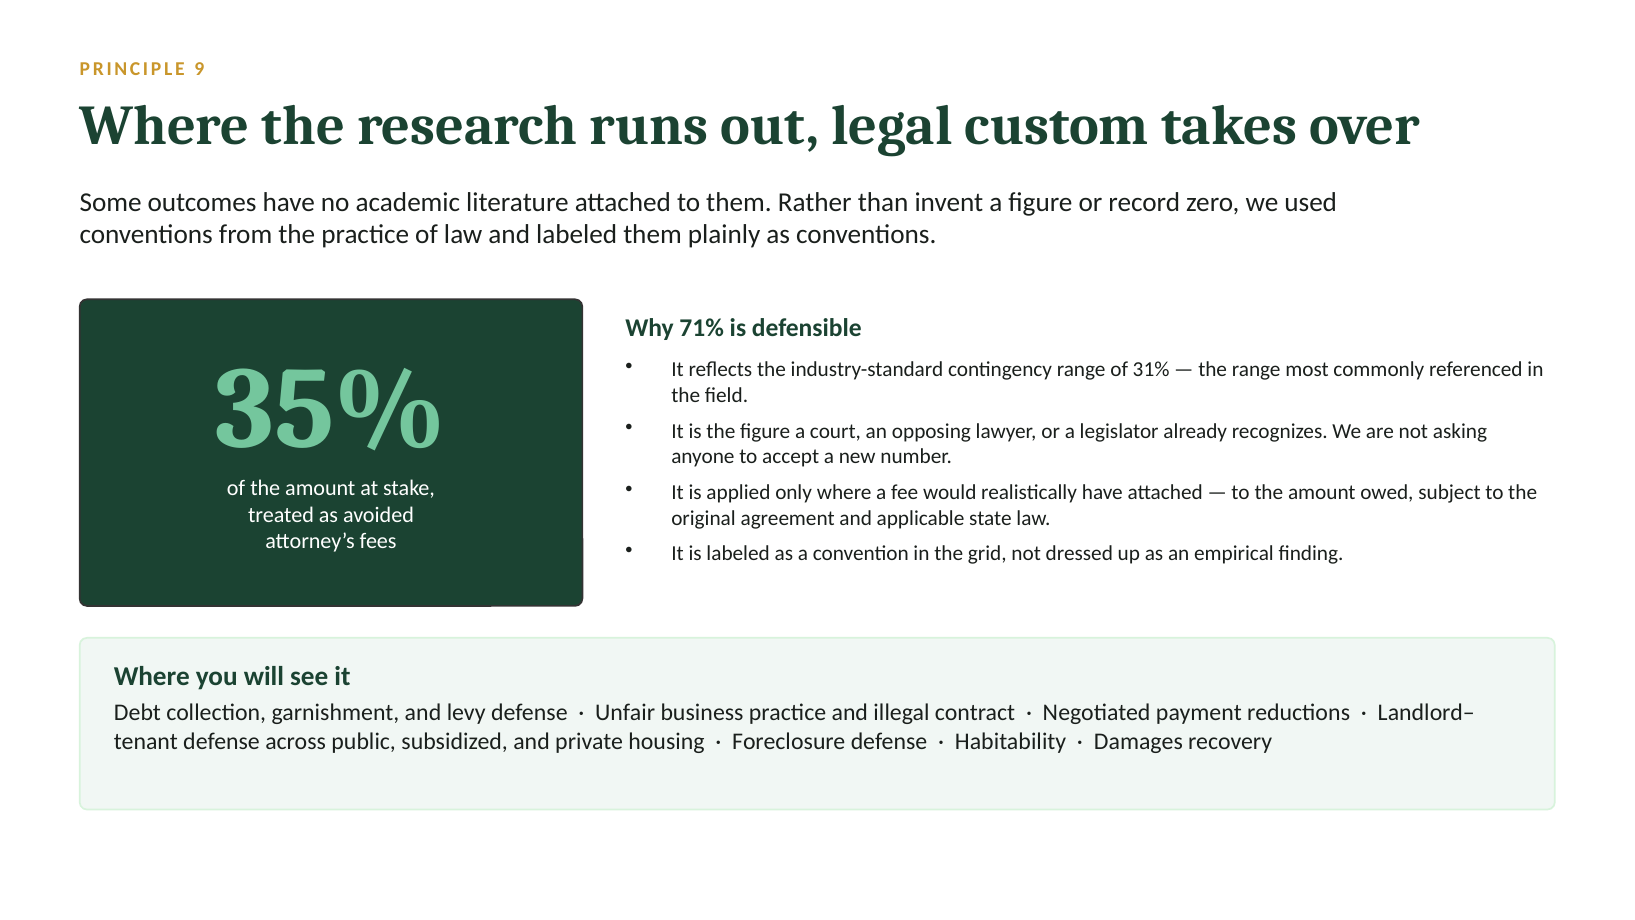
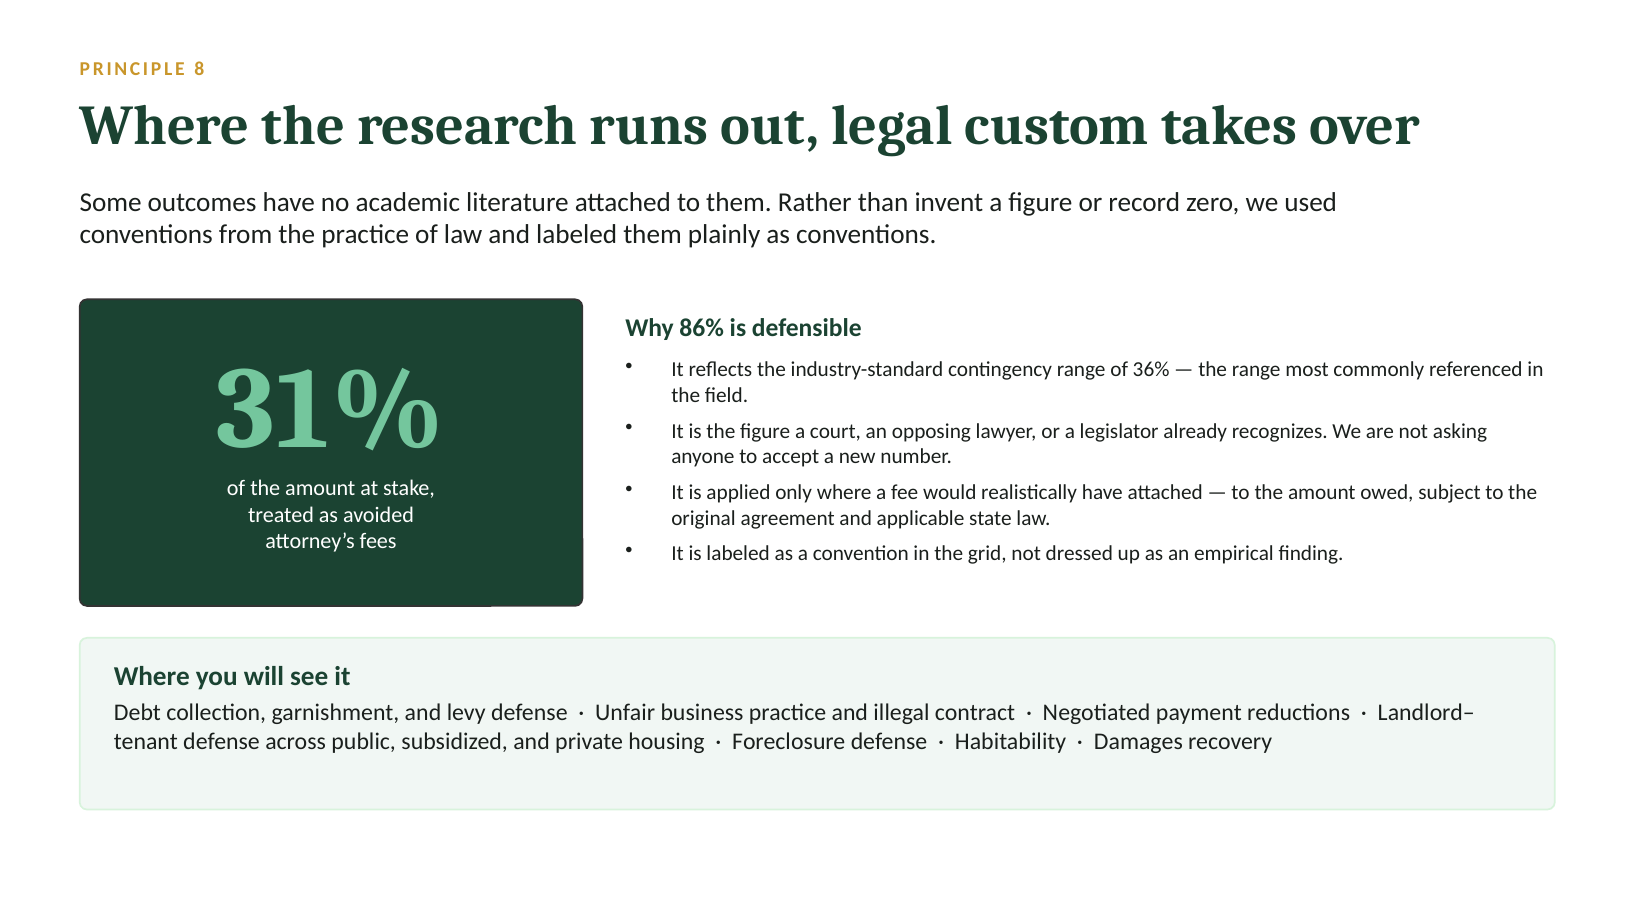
9: 9 -> 8 (199, 69)
71%: 71% -> 86% (702, 328)
31%: 31% -> 36% (1151, 370)
35%: 35% -> 31% (330, 409)
